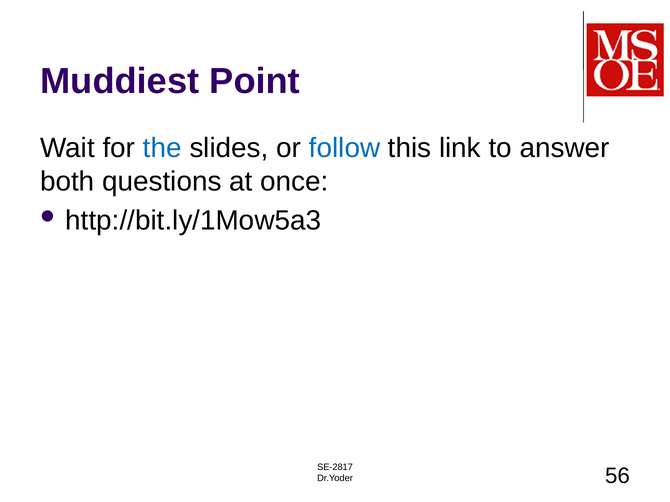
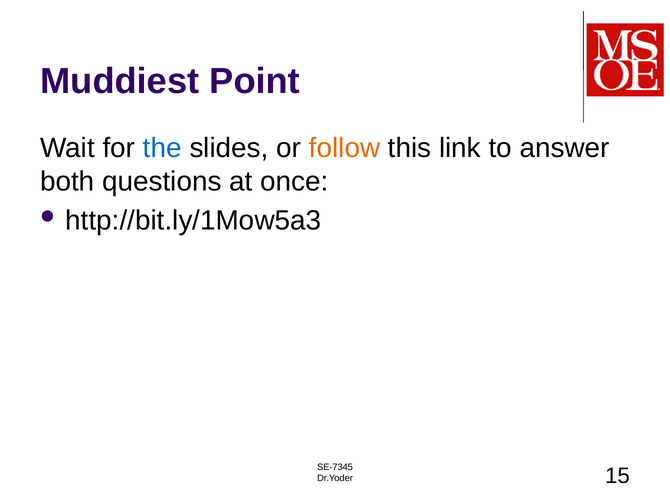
follow colour: blue -> orange (345, 148)
SE-2817: SE-2817 -> SE-7345 (335, 467)
56: 56 -> 15 (617, 476)
